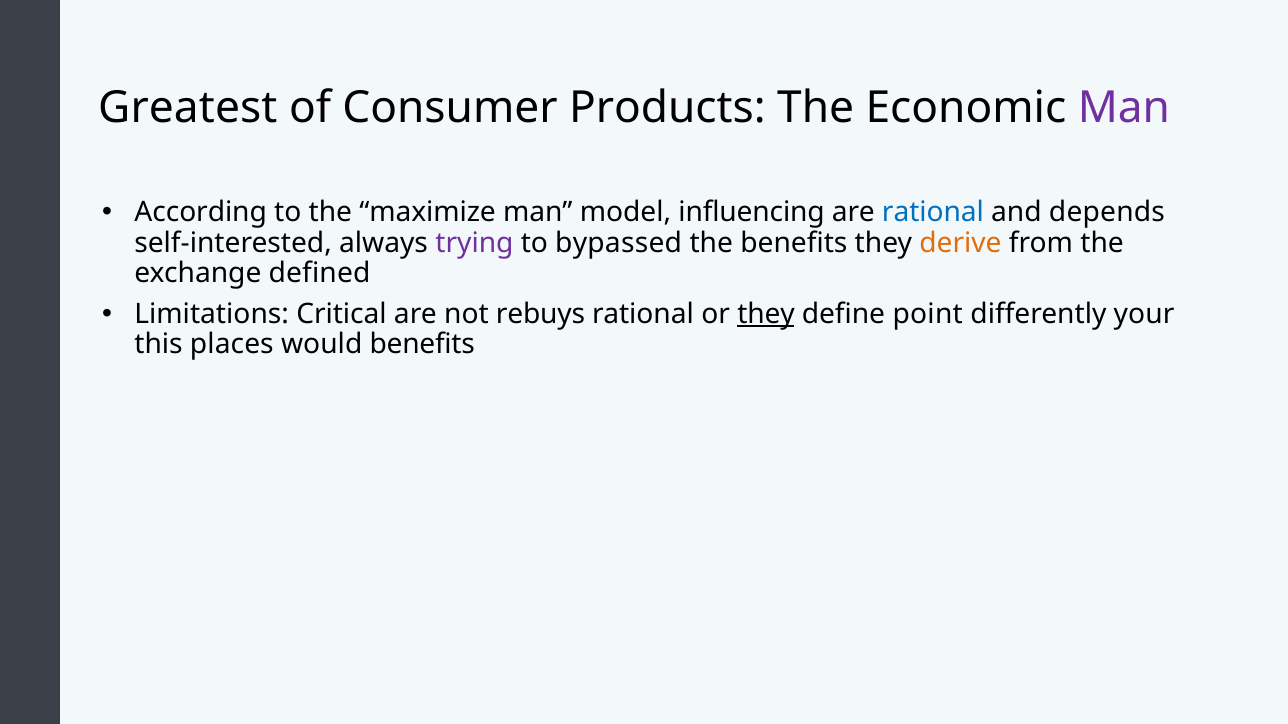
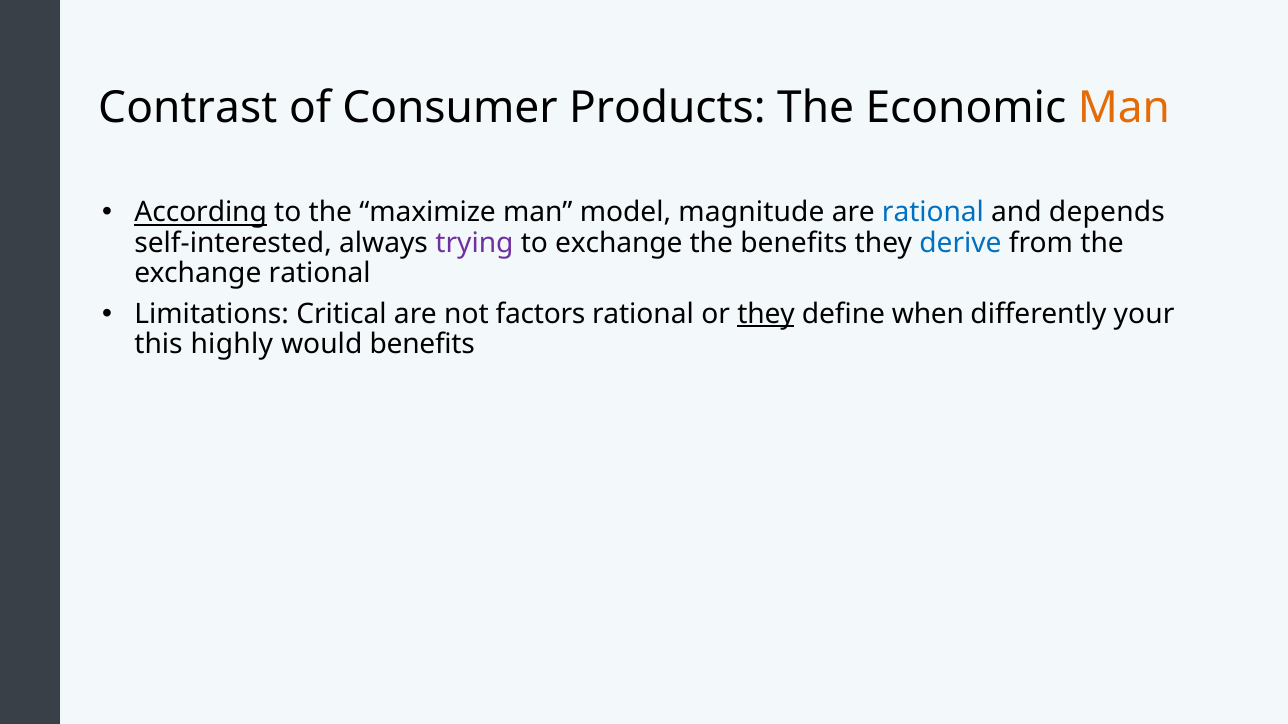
Greatest: Greatest -> Contrast (188, 108)
Man colour: purple -> orange (1124, 108)
According underline: none -> present (201, 213)
influencing: influencing -> magnitude (751, 213)
to bypassed: bypassed -> exchange (619, 243)
derive colour: orange -> blue (960, 243)
exchange defined: defined -> rational (320, 274)
rebuys: rebuys -> factors (541, 314)
point: point -> when (928, 314)
places: places -> highly (232, 345)
